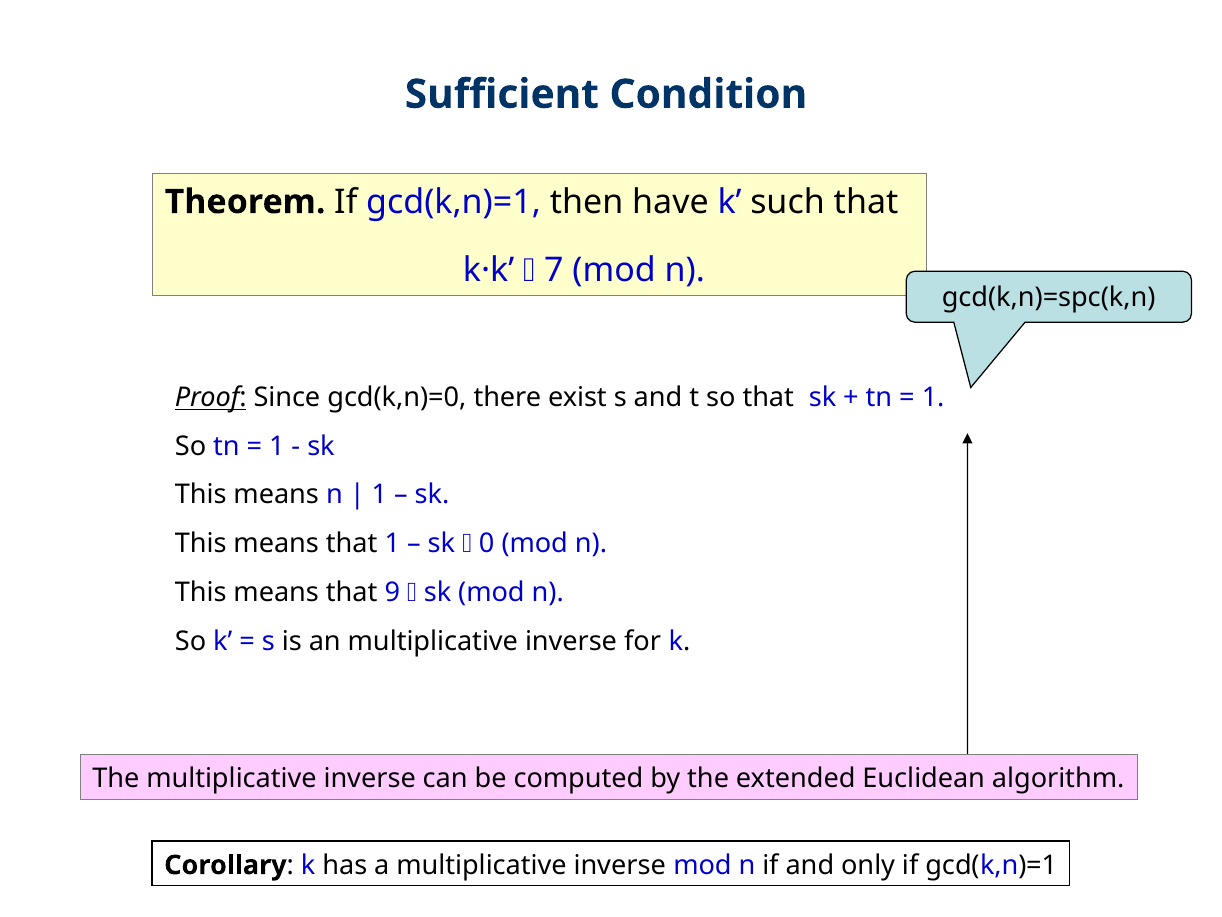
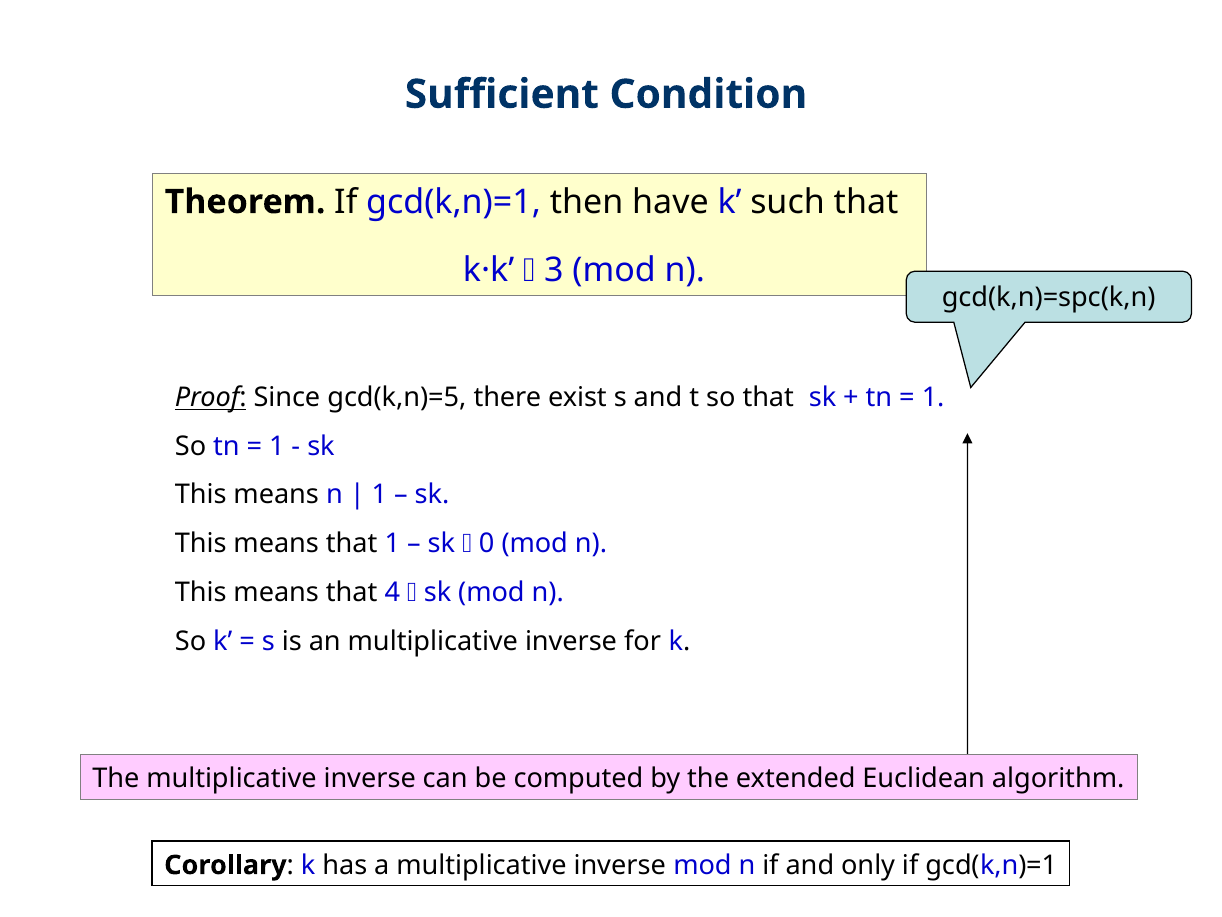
7: 7 -> 3 (554, 270)
gcd(k,n)=0: gcd(k,n)=0 -> gcd(k,n)=5 (397, 397)
9: 9 -> 4 (392, 592)
